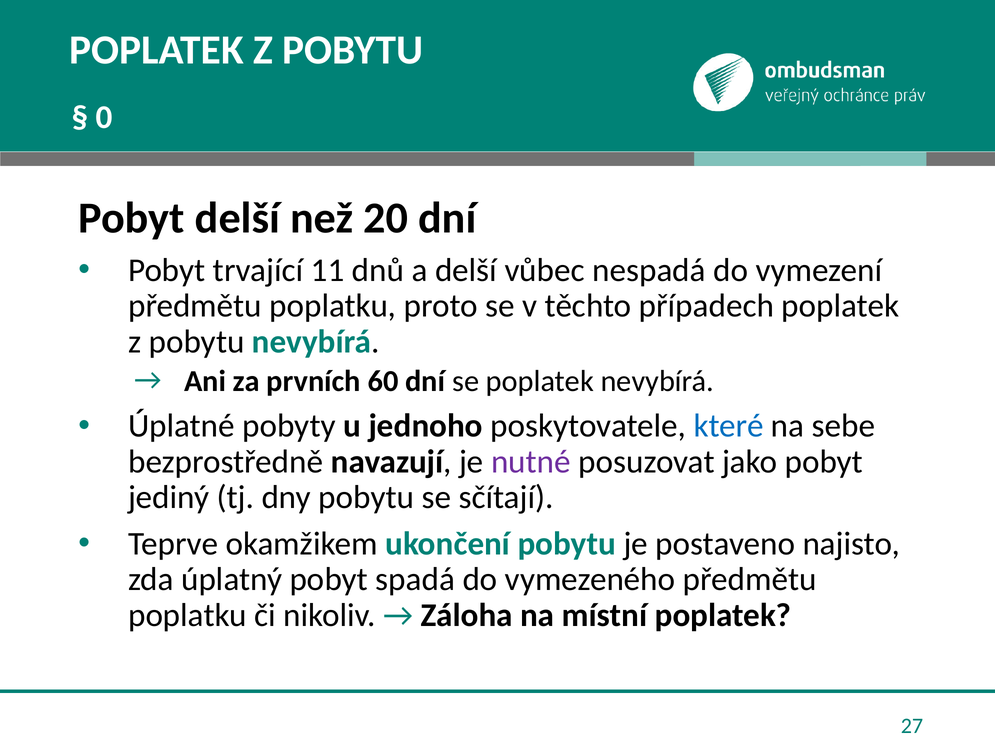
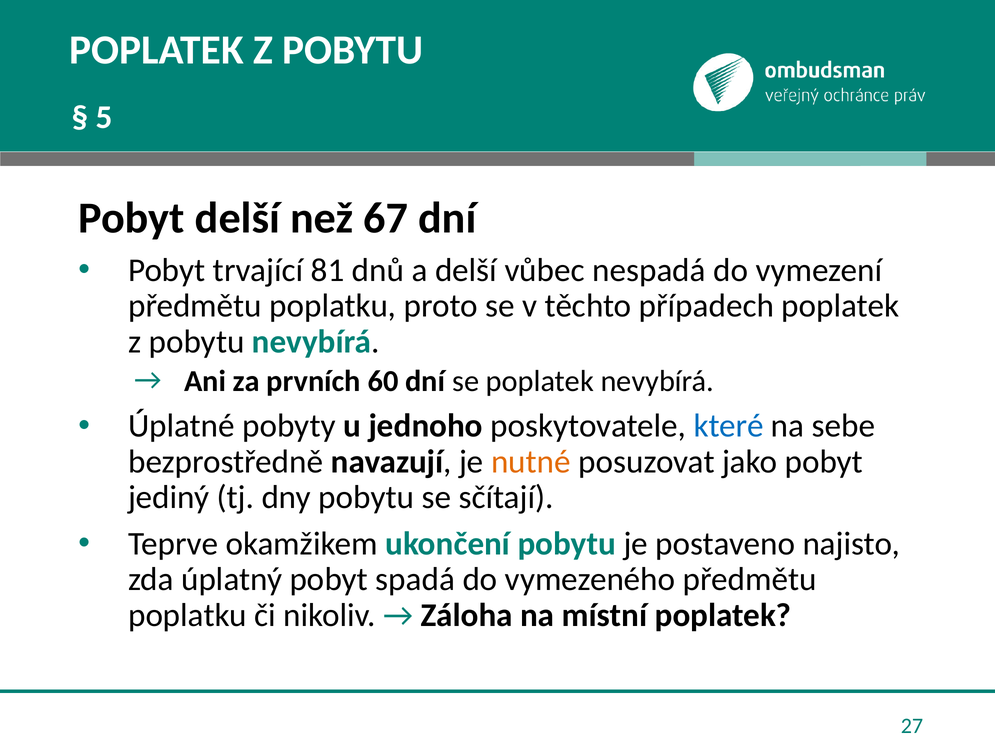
0: 0 -> 5 (104, 118)
20: 20 -> 67 (386, 218)
11: 11 -> 81 (328, 270)
nutné colour: purple -> orange (531, 462)
